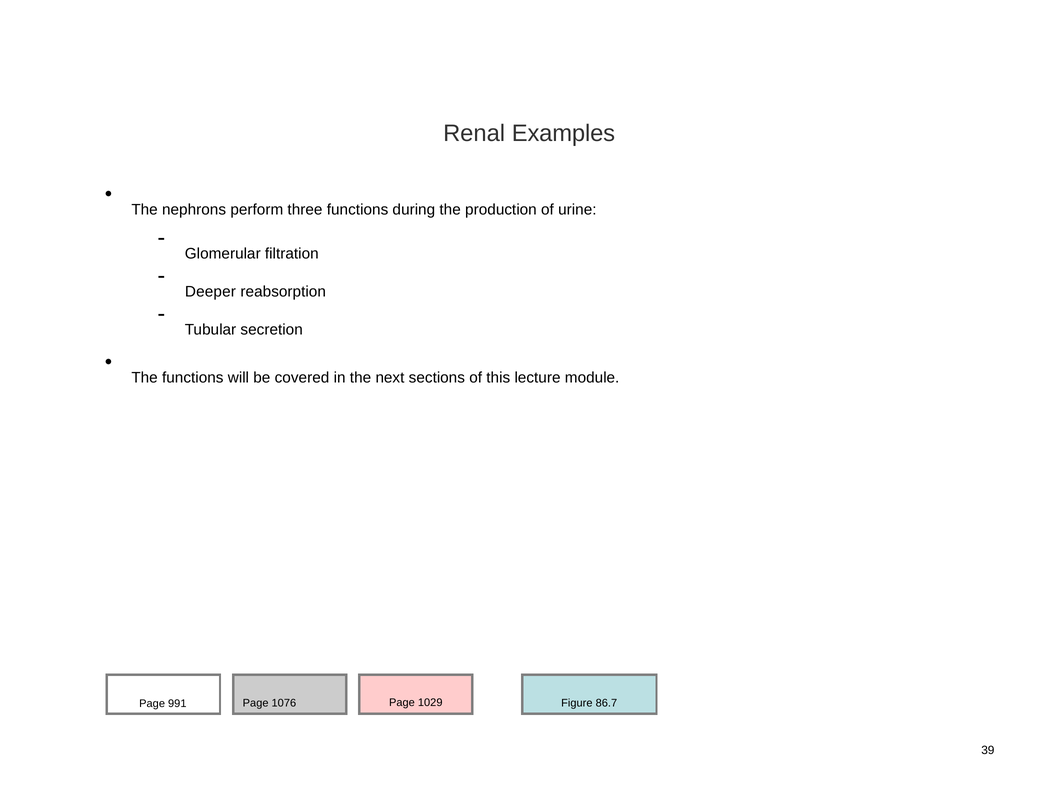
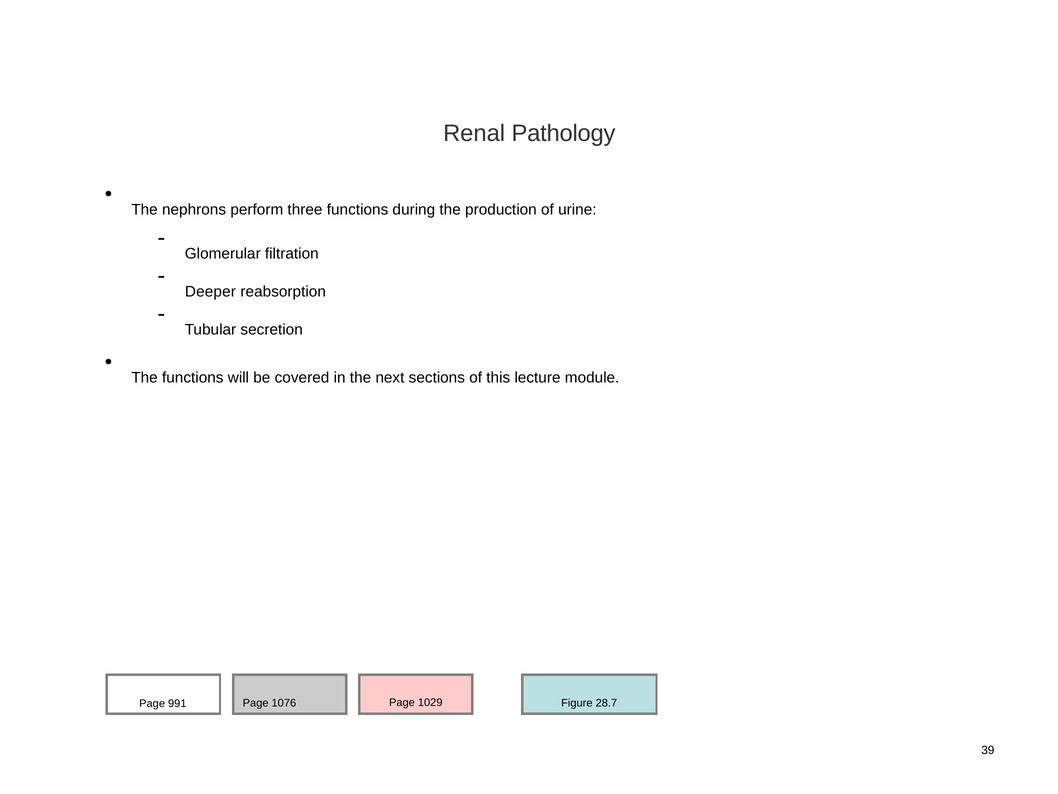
Examples: Examples -> Pathology (564, 133)
86.7: 86.7 -> 28.7 (606, 703)
